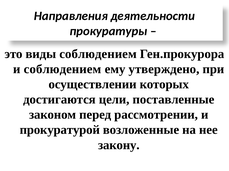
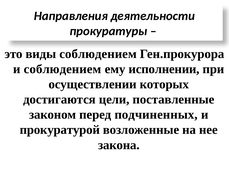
утверждено: утверждено -> исполнении (164, 69)
рассмотрении: рассмотрении -> подчиненных (156, 115)
закону: закону -> закона (119, 146)
